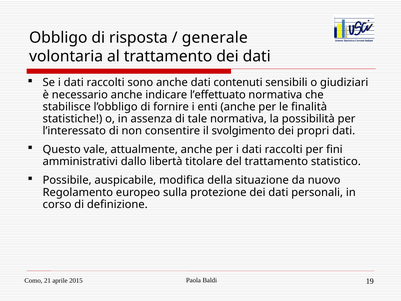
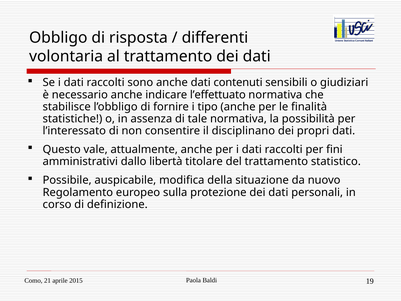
generale: generale -> differenti (215, 37)
enti: enti -> tipo (208, 107)
svolgimento: svolgimento -> disciplinano (243, 131)
